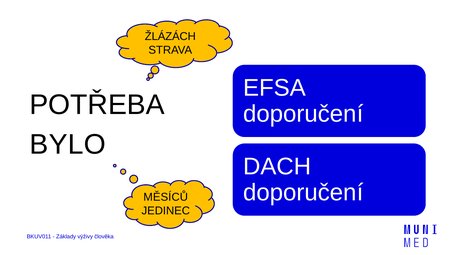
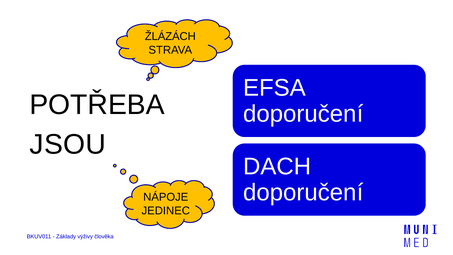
BYLO: BYLO -> JSOU (68, 144)
MĚSÍCŮ: MĚSÍCŮ -> NÁPOJE (166, 197)
